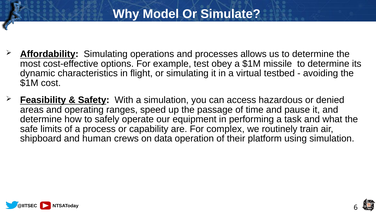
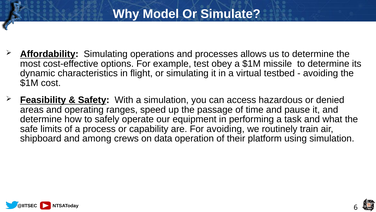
For complex: complex -> avoiding (226, 129)
human: human -> among (97, 138)
